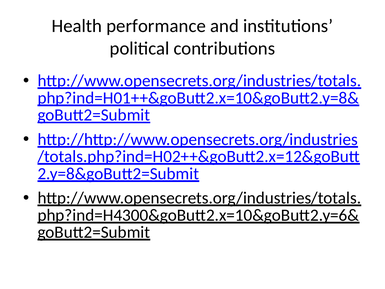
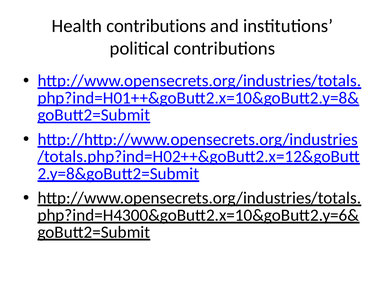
Health performance: performance -> contributions (156, 26)
